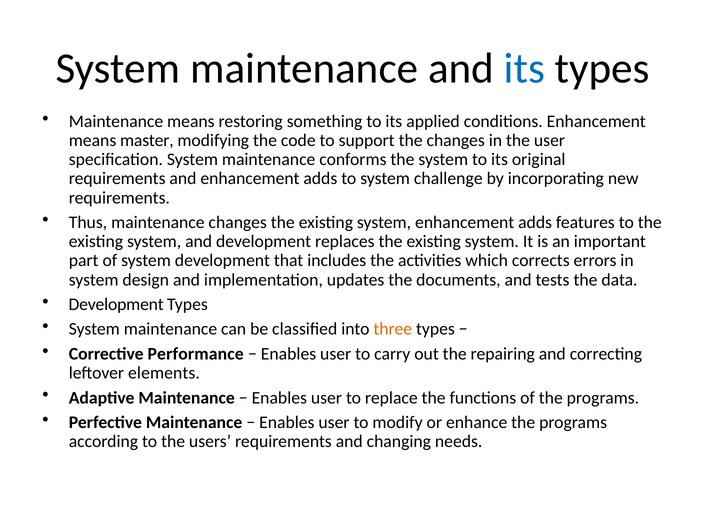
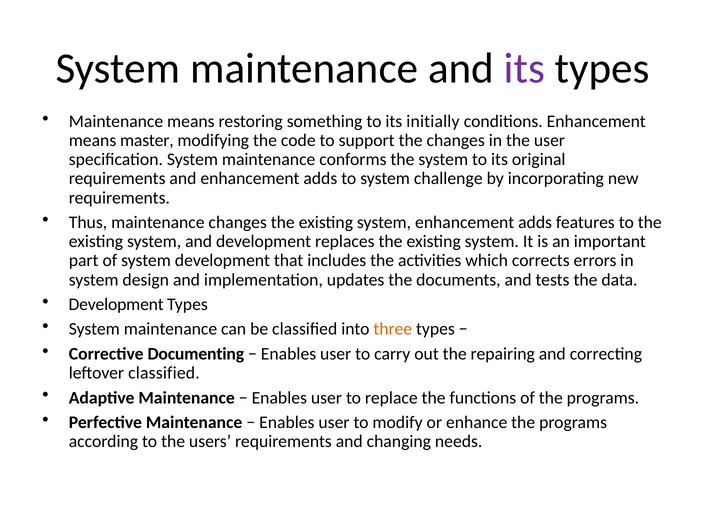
its colour: blue -> purple (524, 68)
applied: applied -> initially (433, 121)
Performance: Performance -> Documenting (196, 354)
leftover elements: elements -> classified (164, 373)
